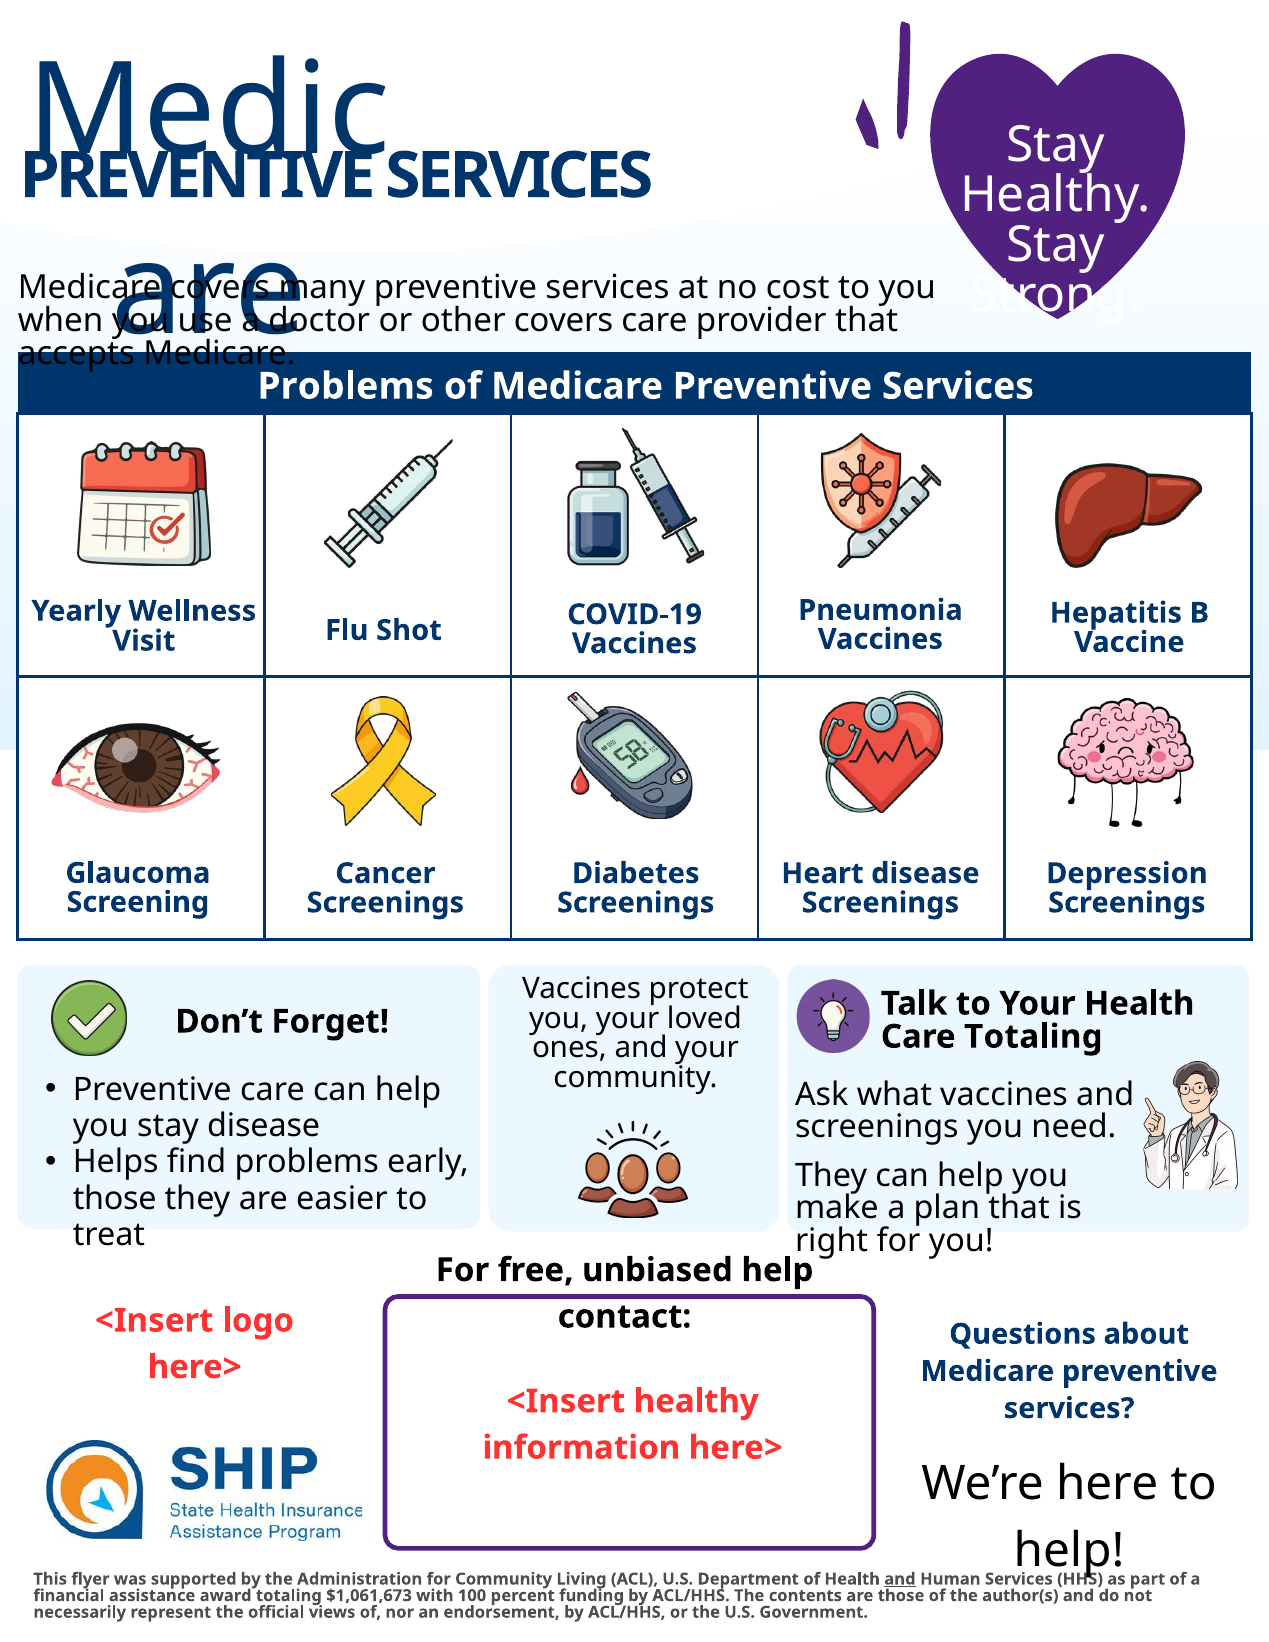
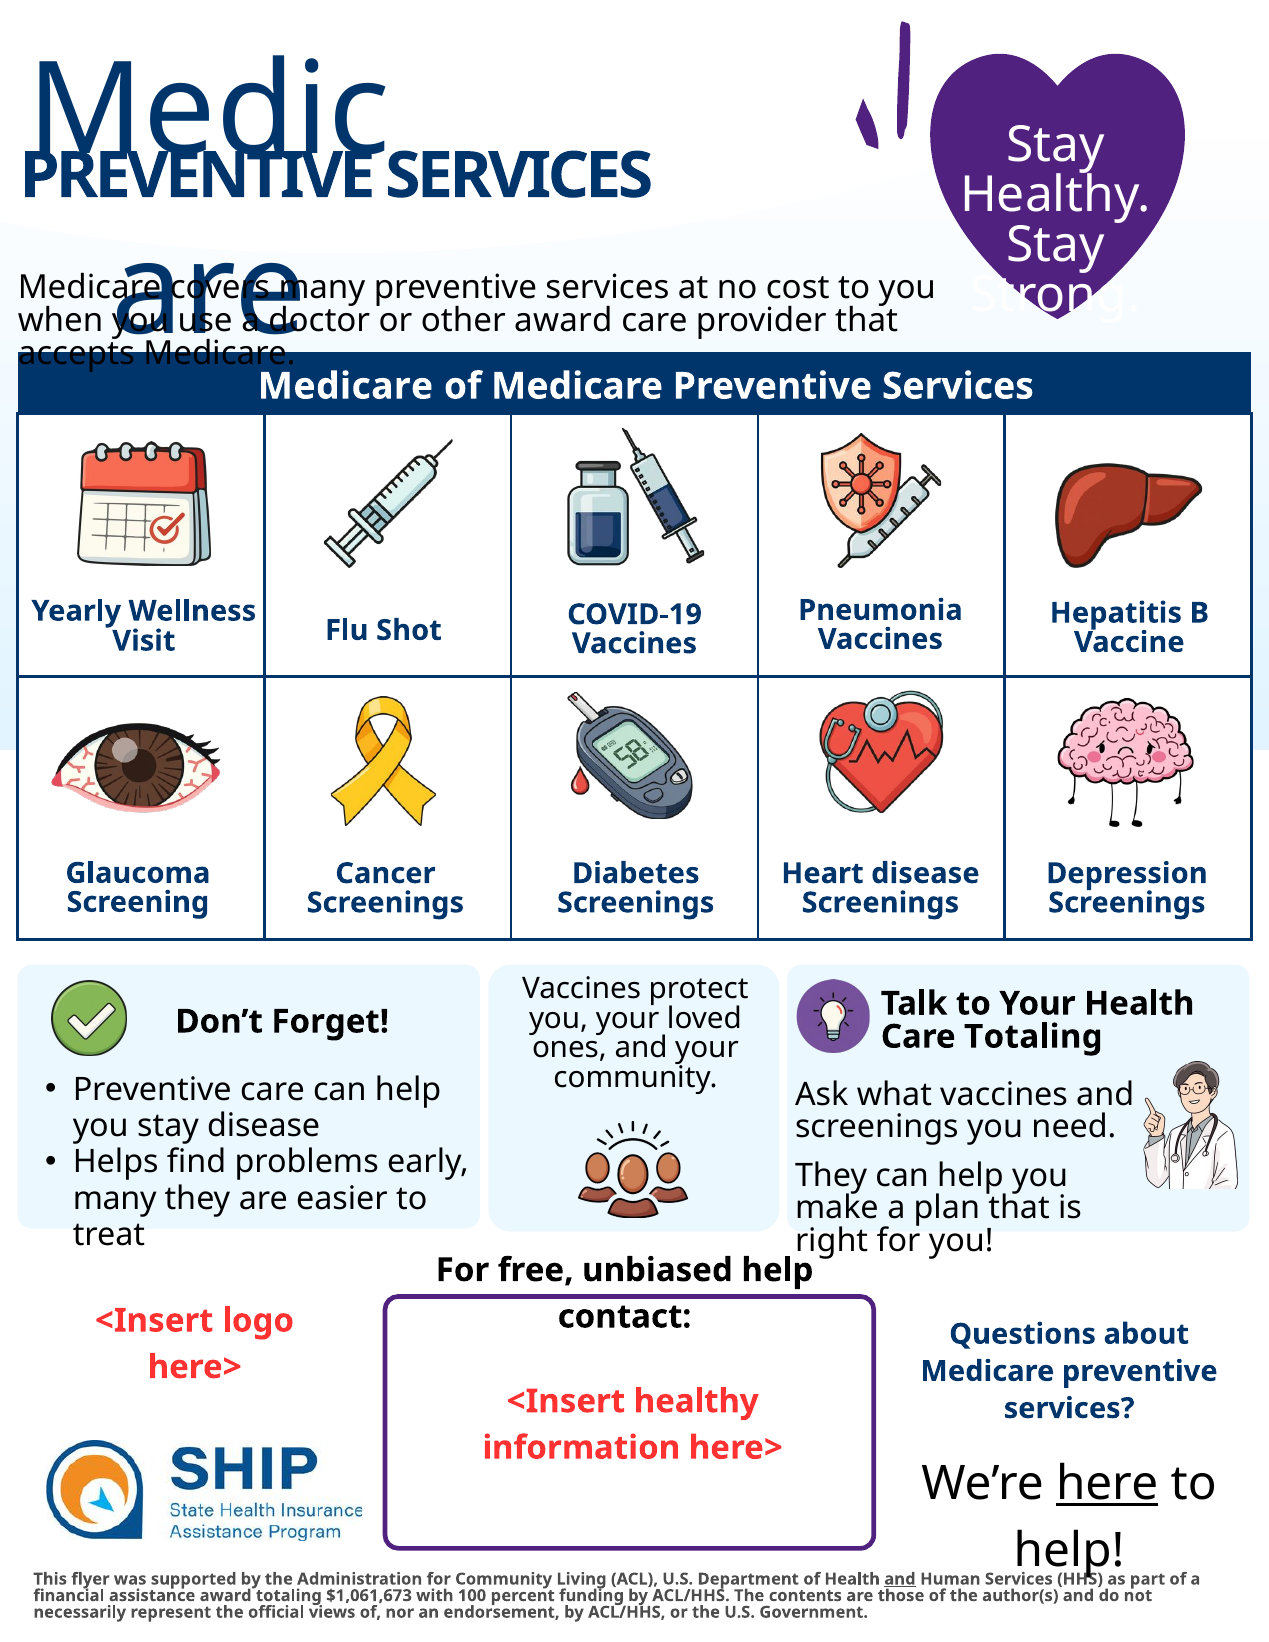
other covers: covers -> award (563, 321)
Problems: Problems -> Medicare (345, 386)
those: those -> many (115, 1199)
here underline: none -> present (1107, 1484)
